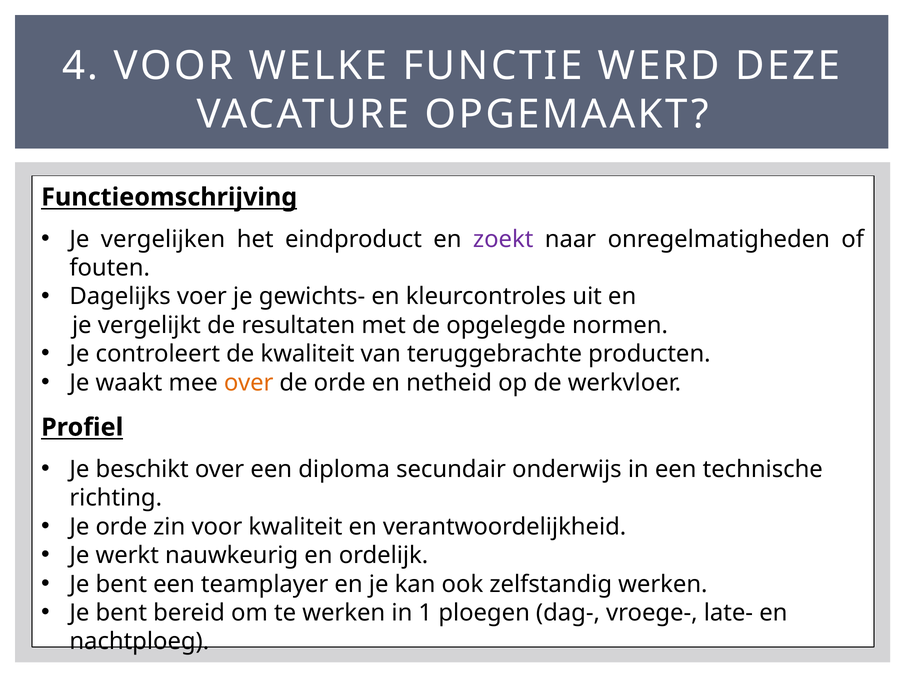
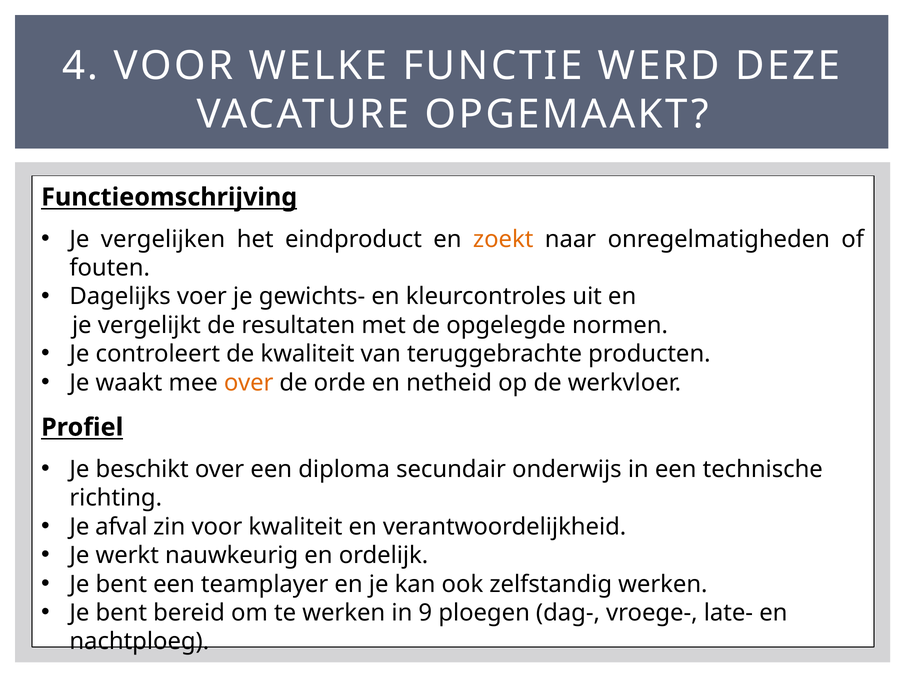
zoekt colour: purple -> orange (503, 239)
Je orde: orde -> afval (121, 526)
1: 1 -> 9 (425, 612)
